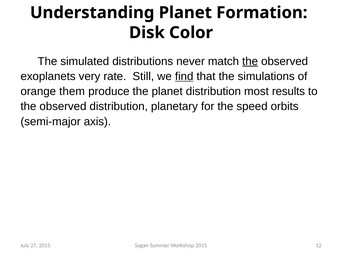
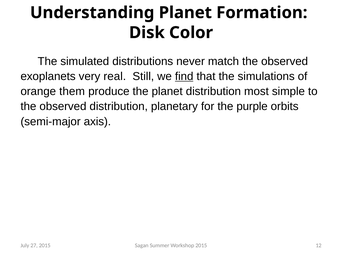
the underline: present -> none (250, 61)
rate: rate -> real (115, 76)
results: results -> simple (288, 91)
speed: speed -> purple (252, 106)
